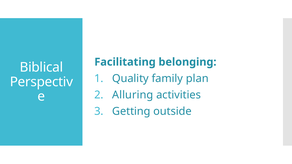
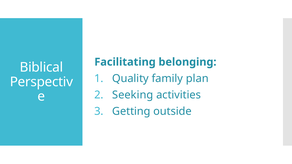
Alluring: Alluring -> Seeking (133, 95)
